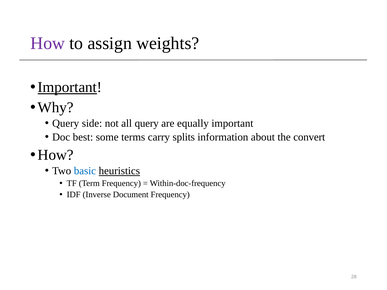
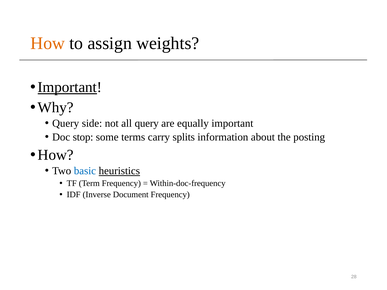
How colour: purple -> orange (48, 43)
best: best -> stop (83, 137)
convert: convert -> posting (309, 137)
